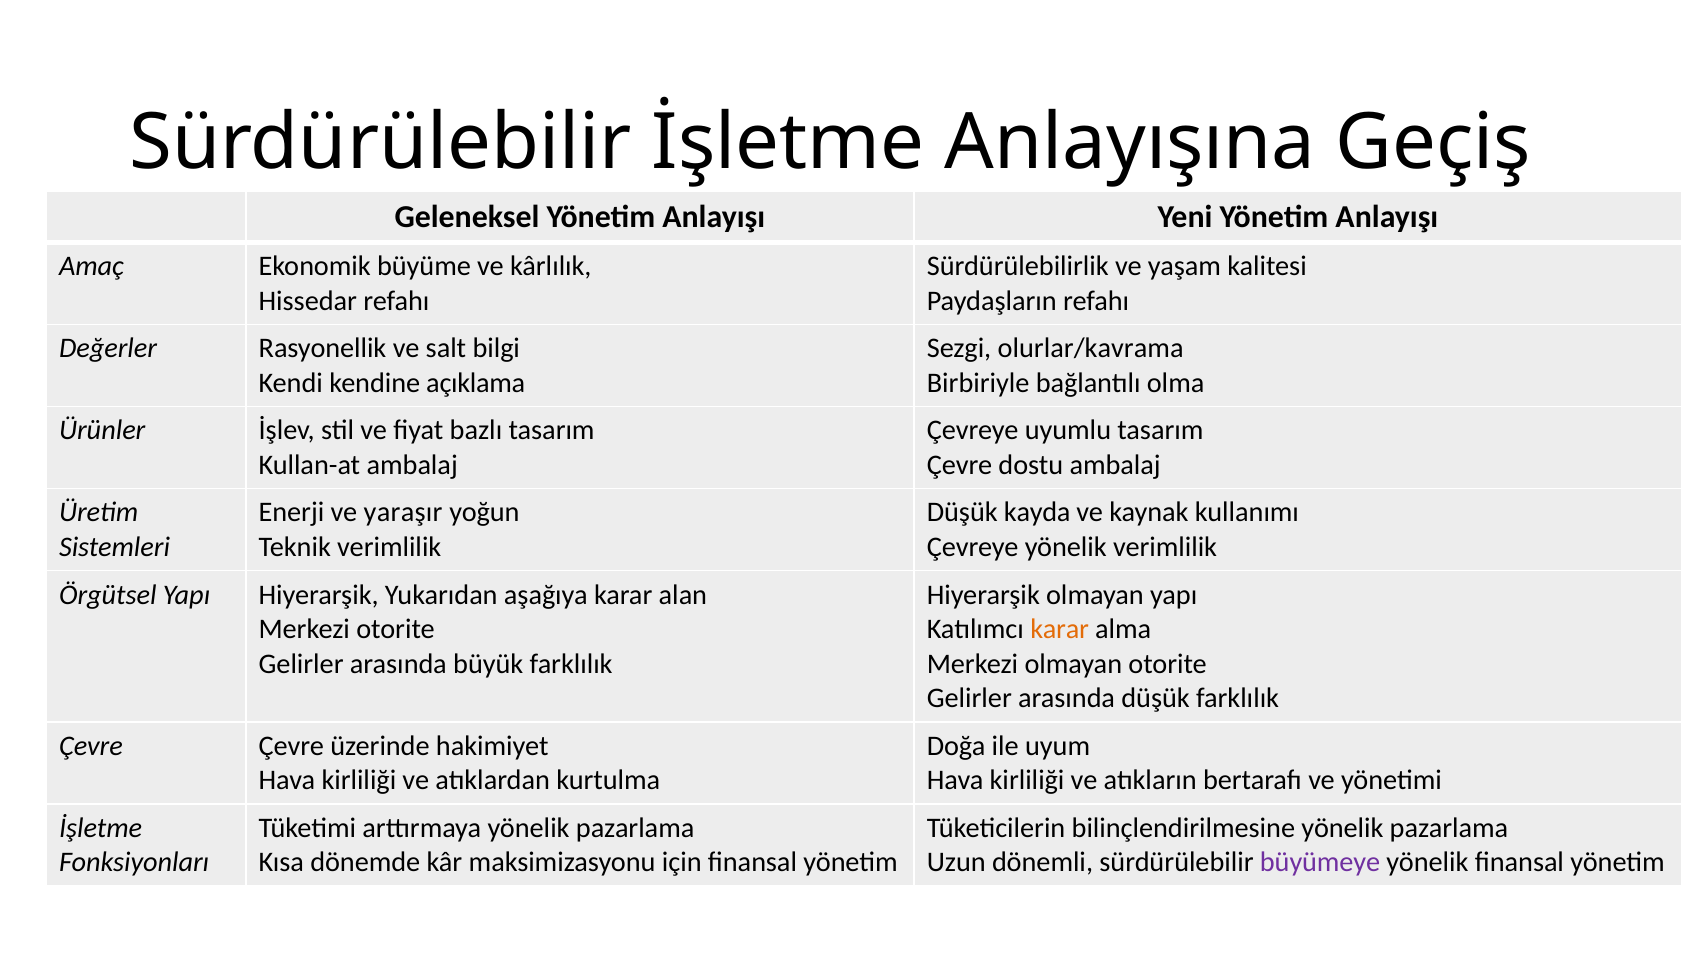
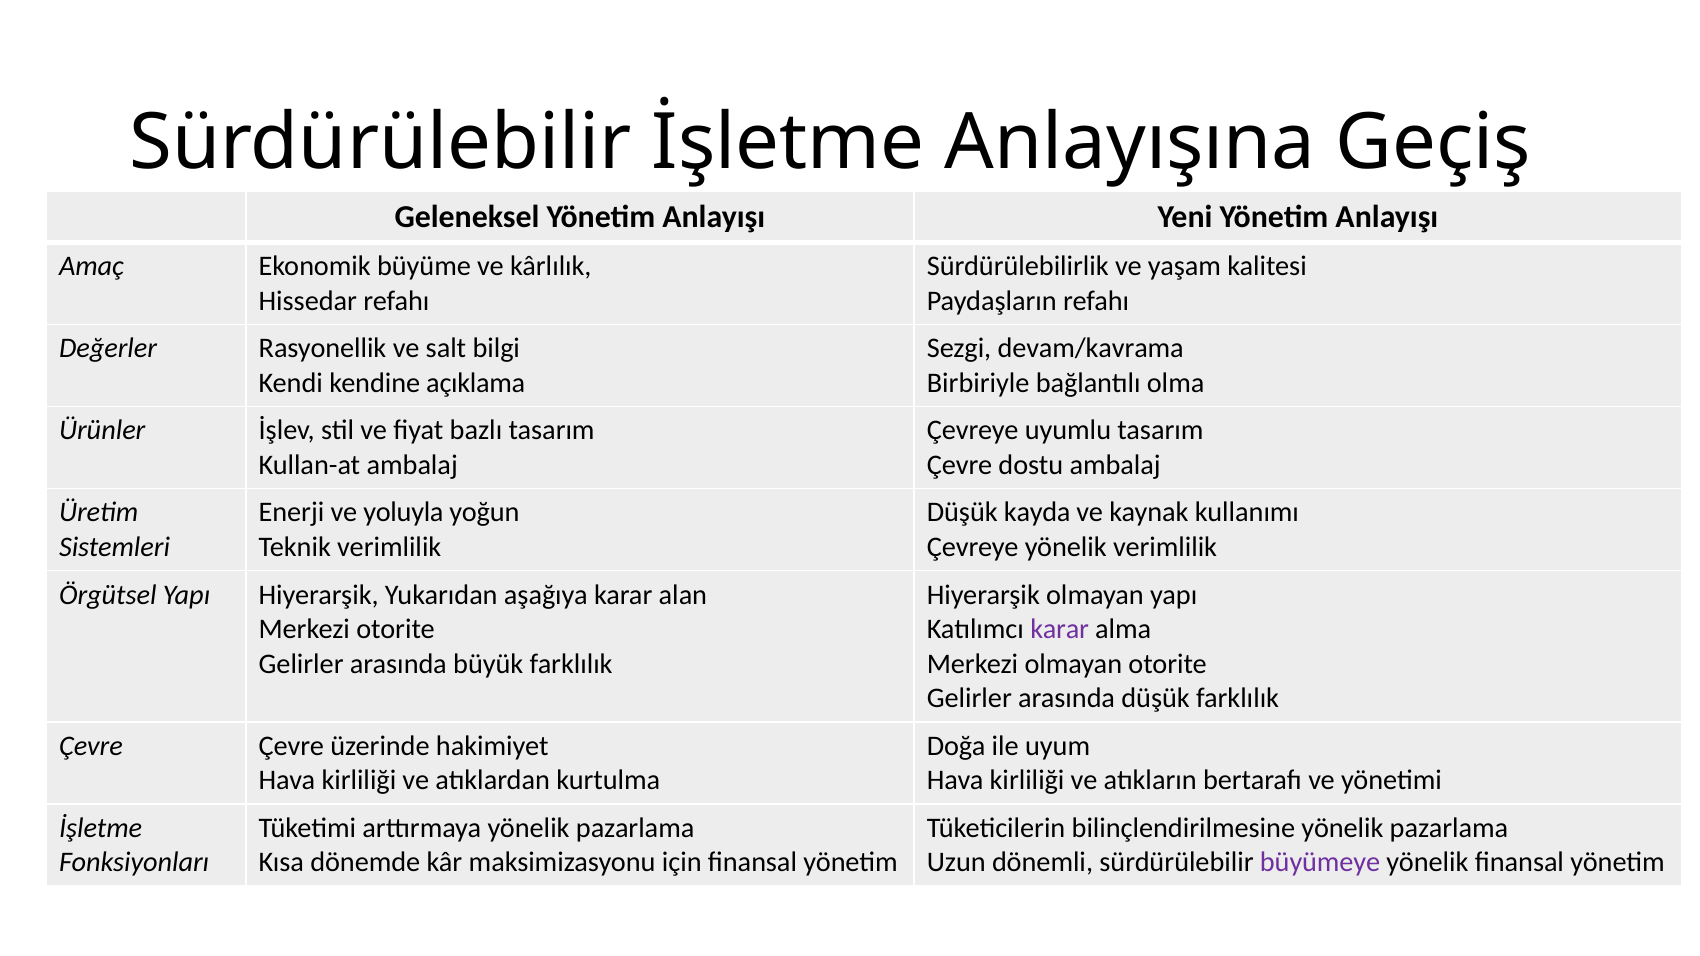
olurlar/kavrama: olurlar/kavrama -> devam/kavrama (1091, 349)
yaraşır: yaraşır -> yoluyla (403, 513)
karar colour: orange -> purple (1060, 629)
